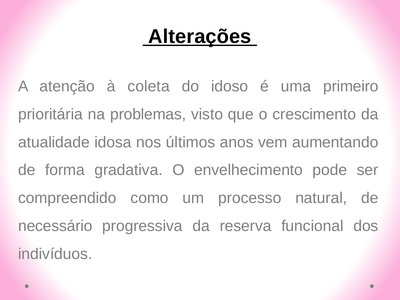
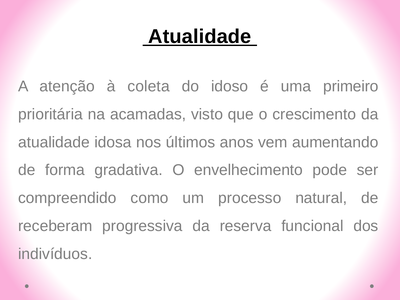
Alterações: Alterações -> Atualidade (200, 37)
problemas: problemas -> acamadas (148, 114)
necessário: necessário -> receberam (55, 226)
